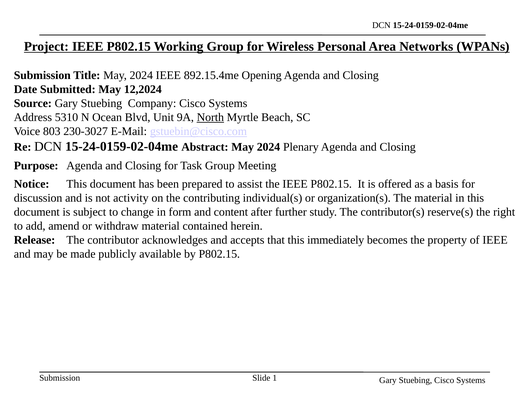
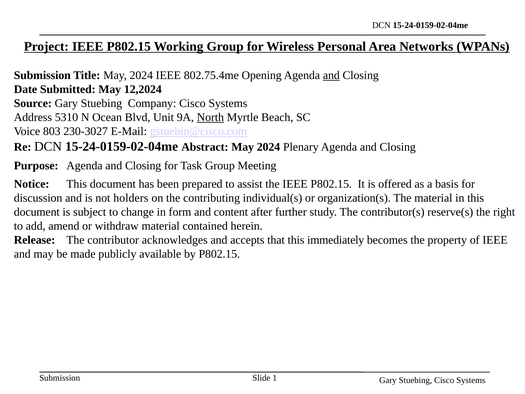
892.15.4me: 892.15.4me -> 802.75.4me (211, 75)
and underline: none -> present (331, 75)
activity: activity -> holders (131, 198)
